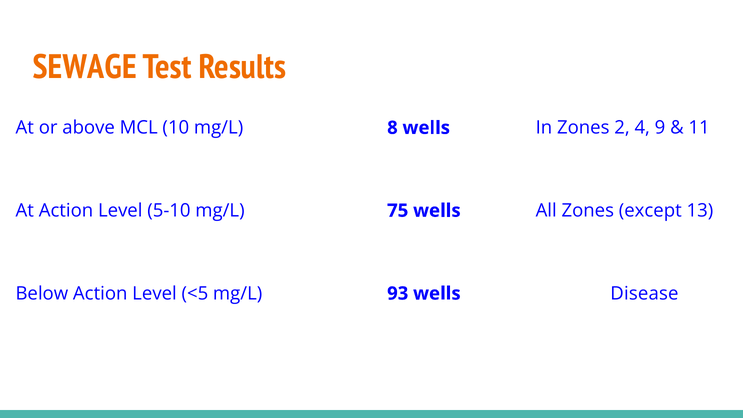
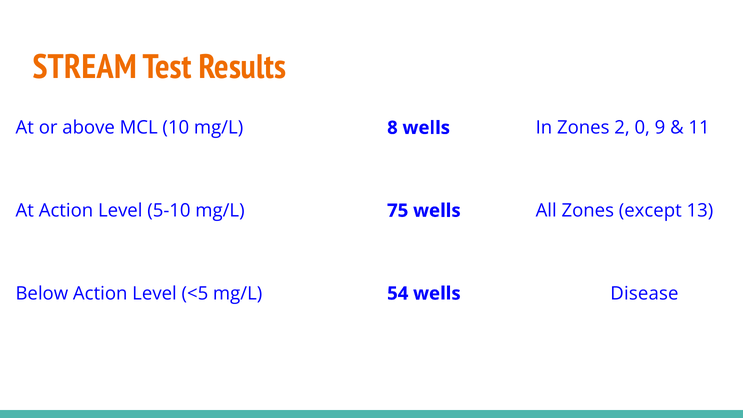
SEWAGE: SEWAGE -> STREAM (85, 67)
4: 4 -> 0 (642, 128)
93: 93 -> 54 (398, 293)
